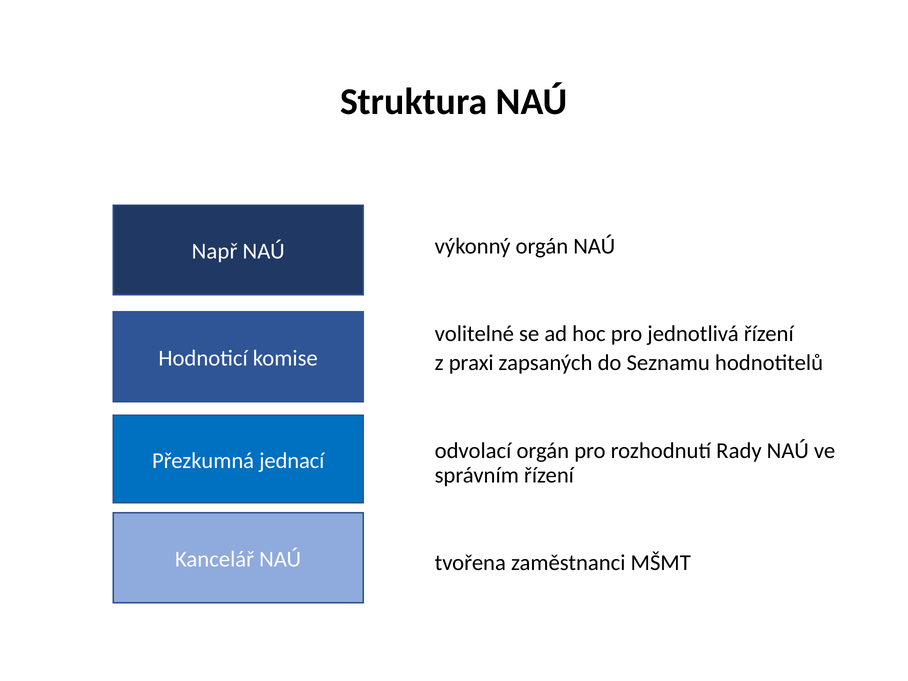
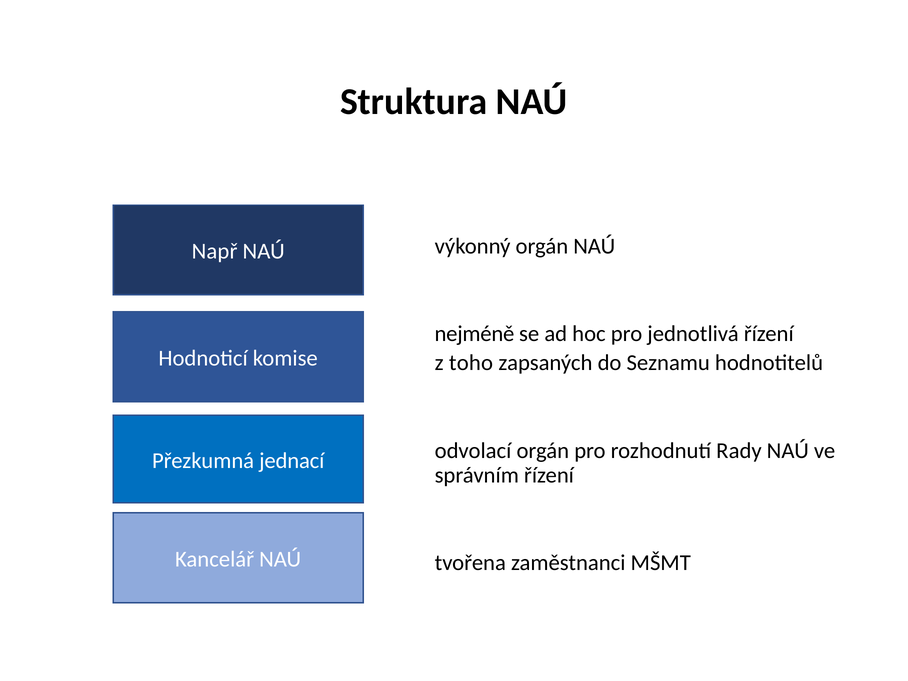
volitelné: volitelné -> nejméně (474, 334)
praxi: praxi -> toho (471, 363)
